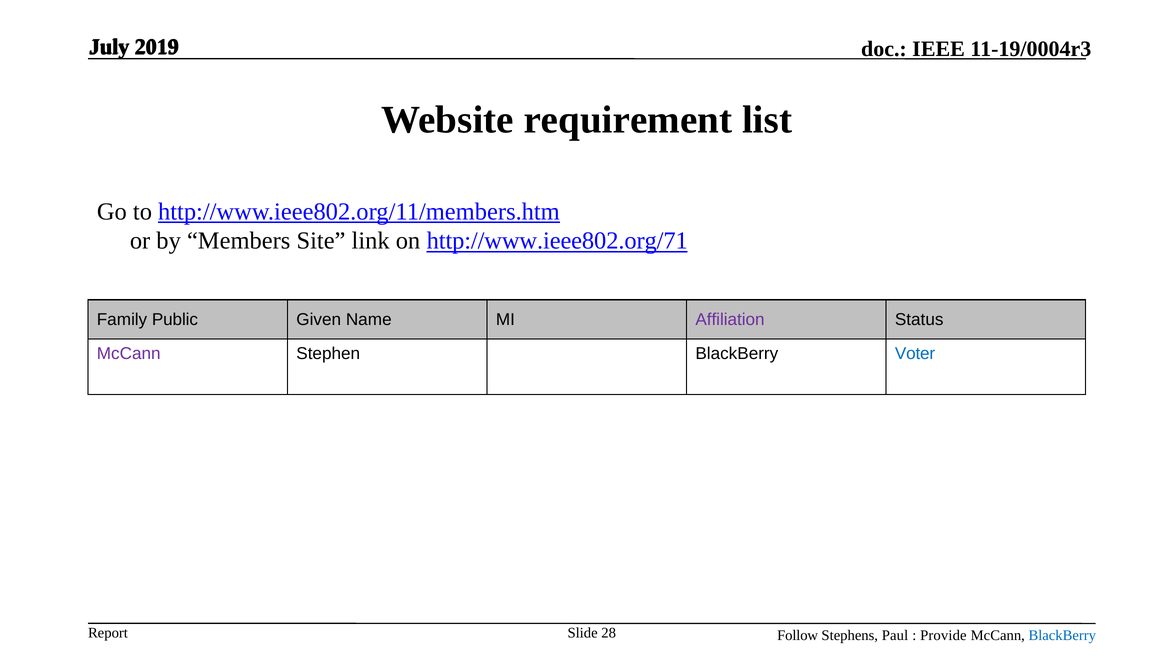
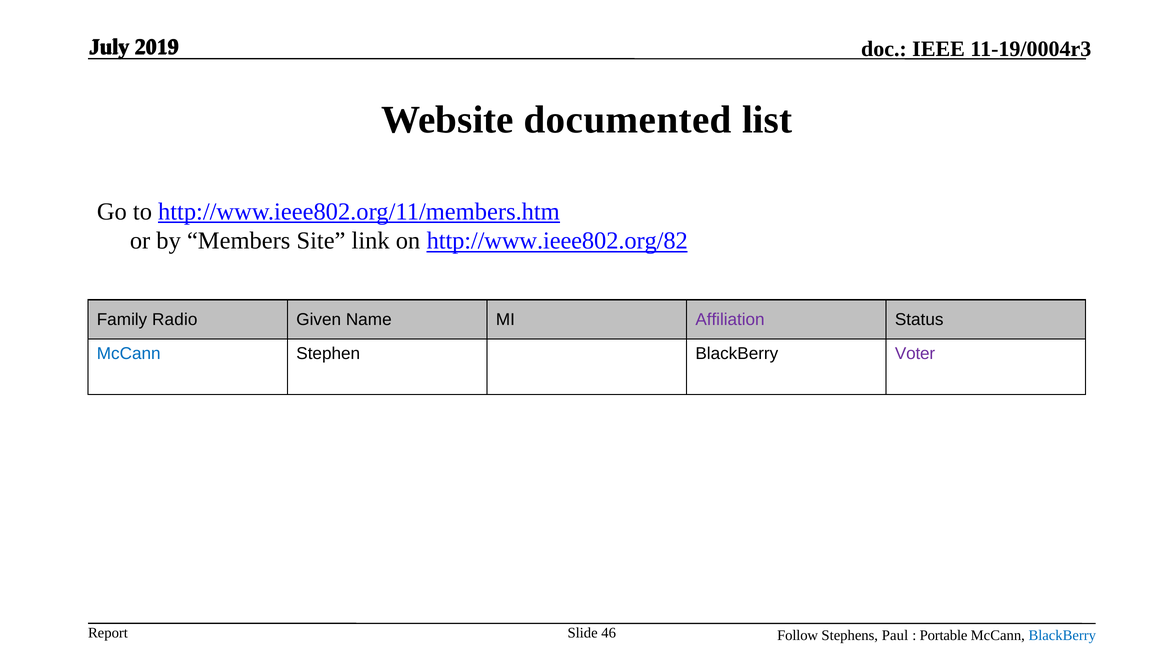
requirement: requirement -> documented (628, 120)
http://www.ieee802.org/71: http://www.ieee802.org/71 -> http://www.ieee802.org/82 (557, 241)
Public: Public -> Radio (175, 320)
McCann colour: purple -> blue (129, 354)
Voter colour: blue -> purple (915, 354)
28: 28 -> 46 (609, 633)
Provide: Provide -> Portable (944, 636)
